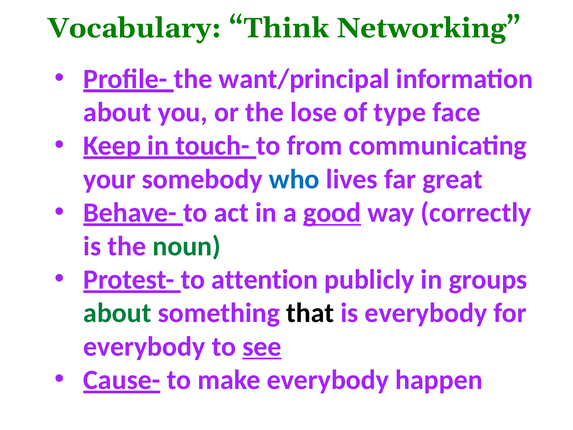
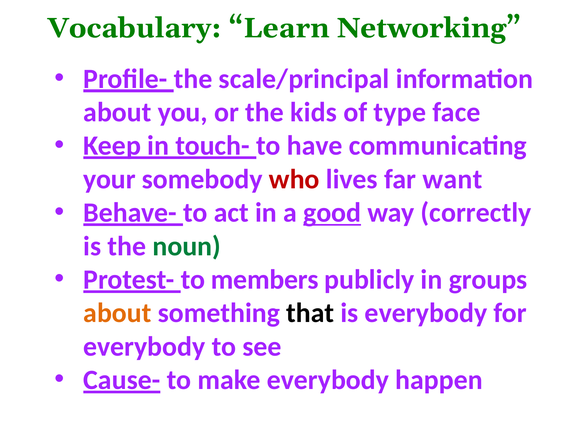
Think: Think -> Learn (279, 28)
want/principal: want/principal -> scale/principal (304, 79)
lose: lose -> kids (314, 112)
from: from -> have (315, 146)
who colour: blue -> red (294, 179)
great: great -> want (452, 179)
attention: attention -> members (265, 279)
about colour: green -> orange (117, 313)
see underline: present -> none (262, 346)
